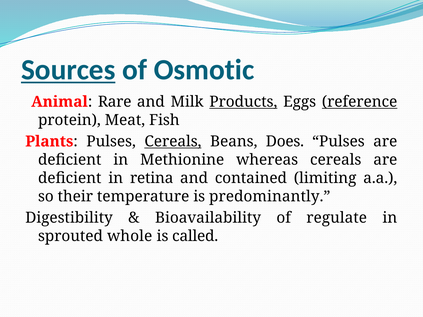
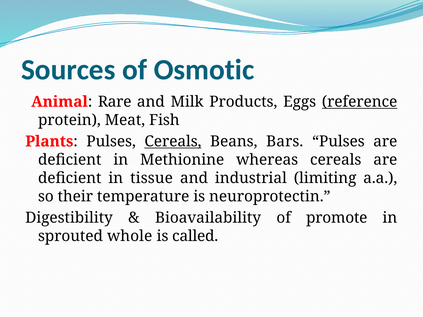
Sources underline: present -> none (68, 70)
Products underline: present -> none (243, 102)
Does: Does -> Bars (285, 142)
retina: retina -> tissue (152, 178)
contained: contained -> industrial (251, 178)
predominantly: predominantly -> neuroprotectin (270, 196)
regulate: regulate -> promote (337, 218)
